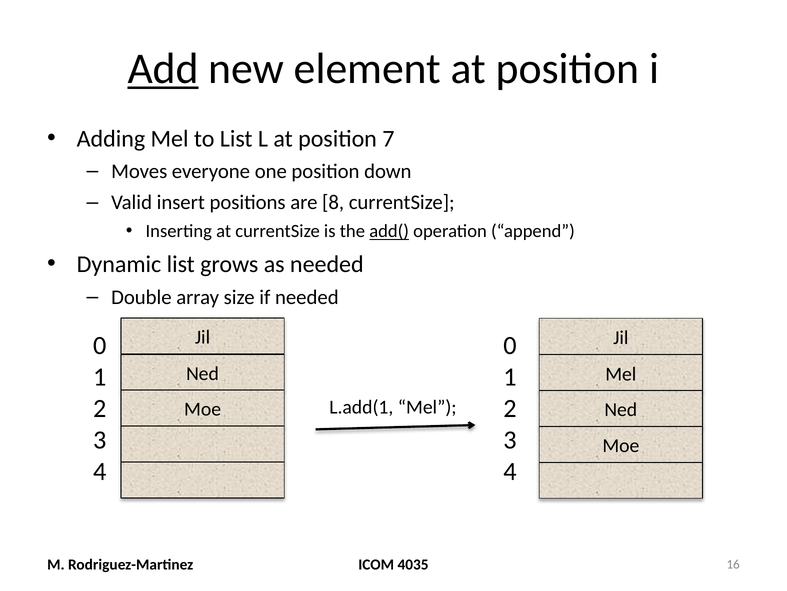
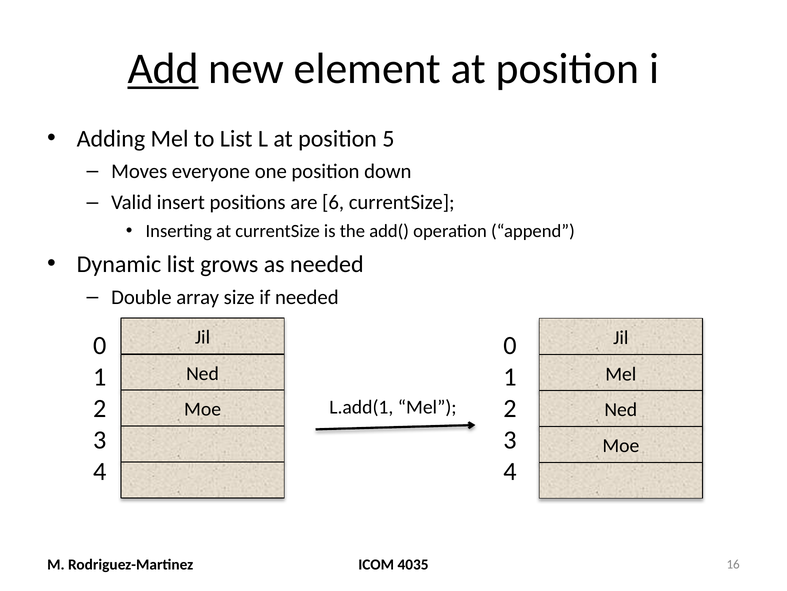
7: 7 -> 5 (388, 139)
8: 8 -> 6 (333, 202)
add( underline: present -> none (389, 231)
